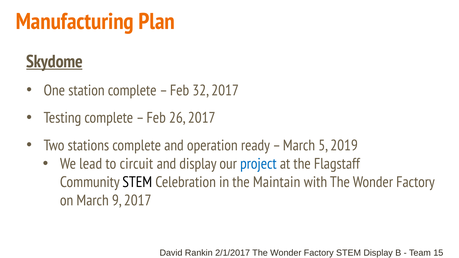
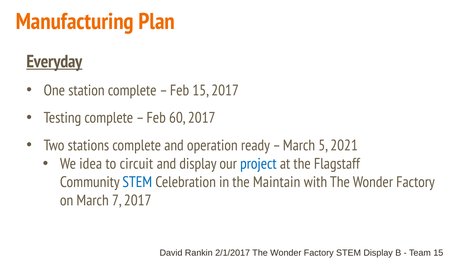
Skydome: Skydome -> Everyday (54, 62)
Feb 32: 32 -> 15 (201, 90)
26: 26 -> 60 (177, 118)
2019: 2019 -> 2021 (344, 146)
lead: lead -> idea (91, 164)
STEM colour: black -> blue (137, 182)
9: 9 -> 7 (117, 201)
